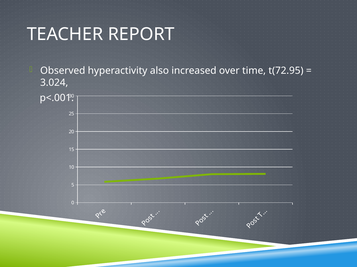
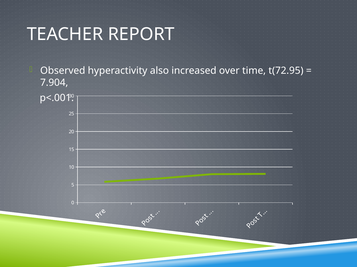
3.024: 3.024 -> 7.904 (54, 83)
